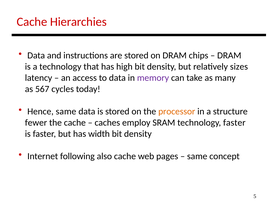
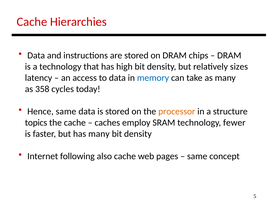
memory colour: purple -> blue (153, 78)
567: 567 -> 358 (42, 89)
fewer: fewer -> topics (36, 123)
technology faster: faster -> fewer (234, 123)
has width: width -> many (99, 134)
